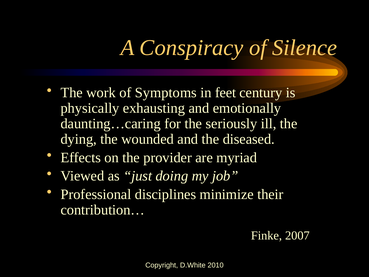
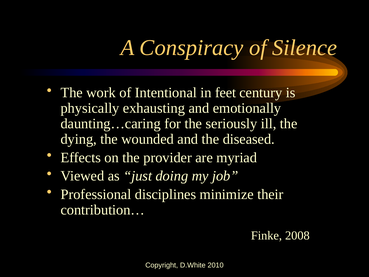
Symptoms: Symptoms -> Intentional (166, 93)
2007: 2007 -> 2008 (297, 235)
